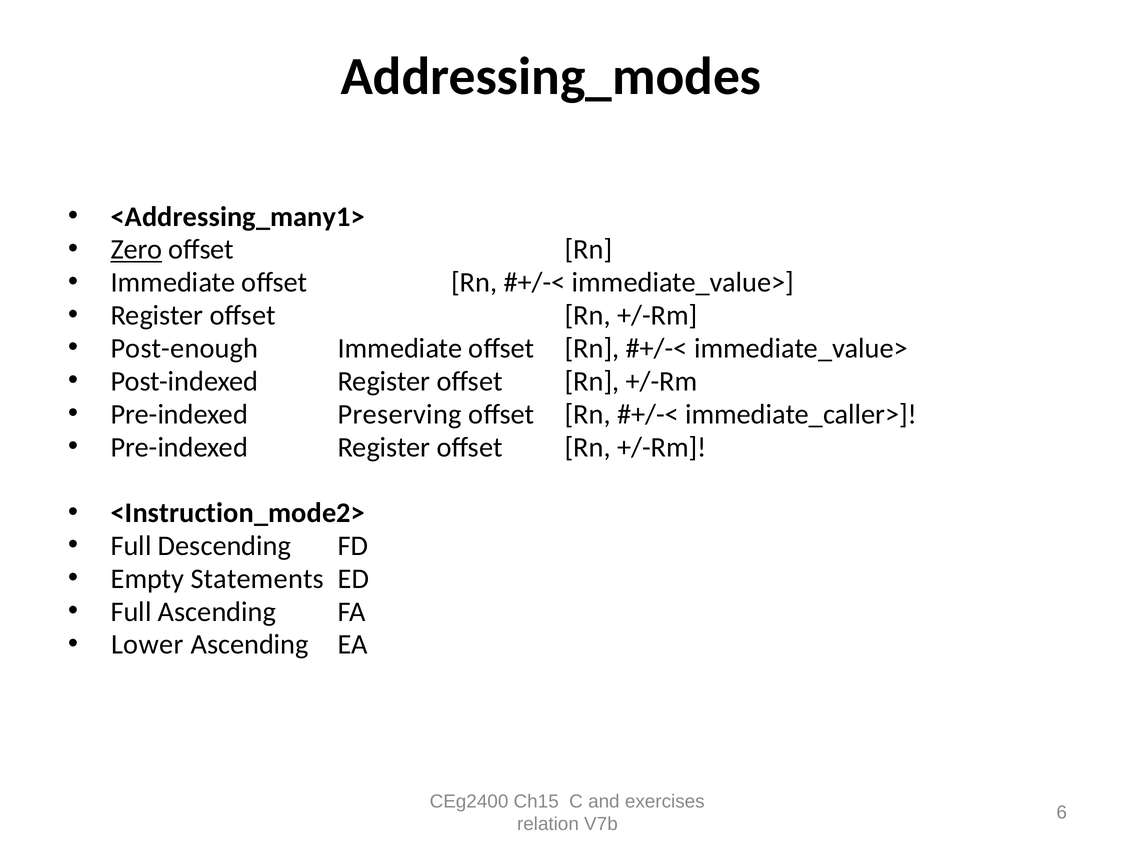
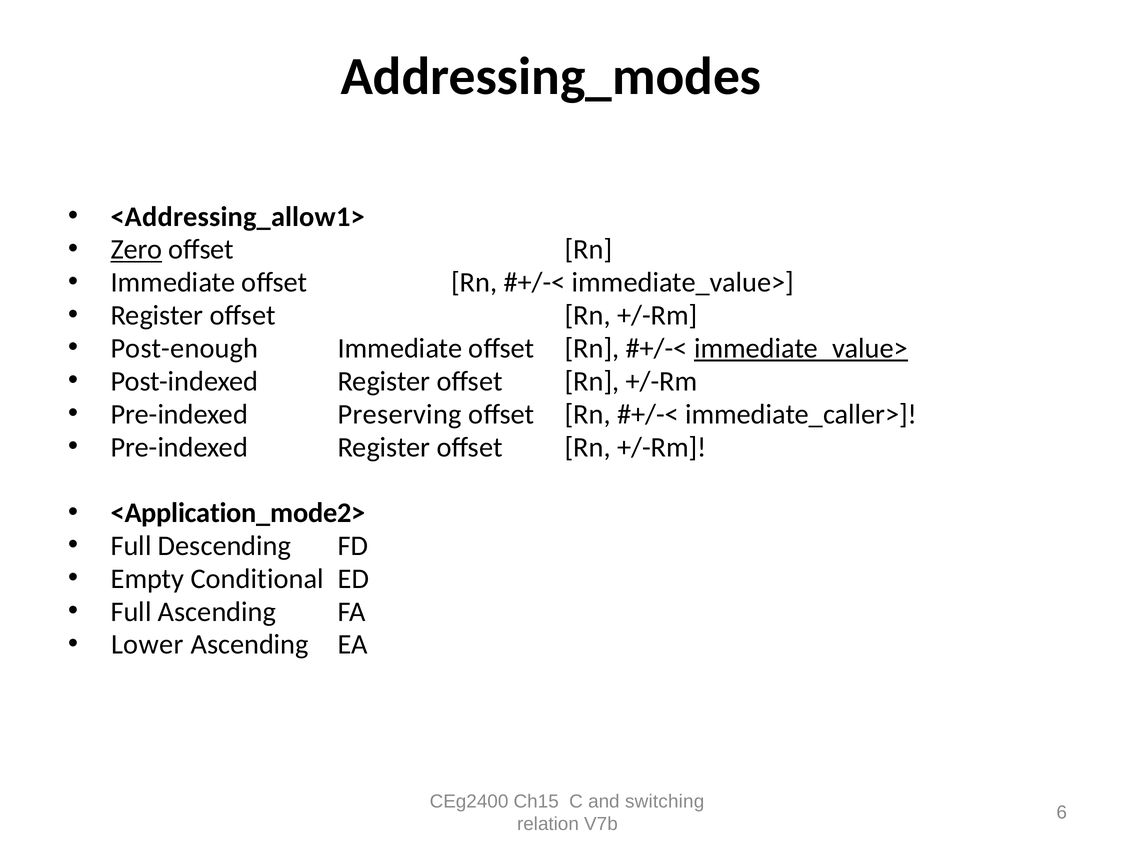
<Addressing_many1>: <Addressing_many1> -> <Addressing_allow1> (238, 217)
immediate_value> underline: none -> present (801, 348)
<Instruction_mode2>: <Instruction_mode2> -> <Application_mode2> (238, 513)
Statements: Statements -> Conditional (257, 579)
exercises: exercises -> switching (665, 802)
